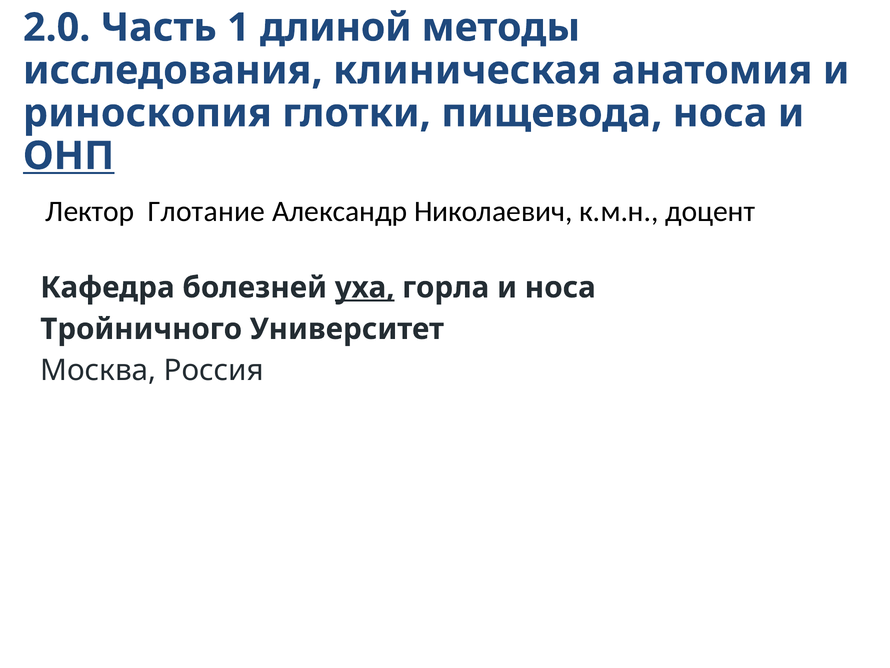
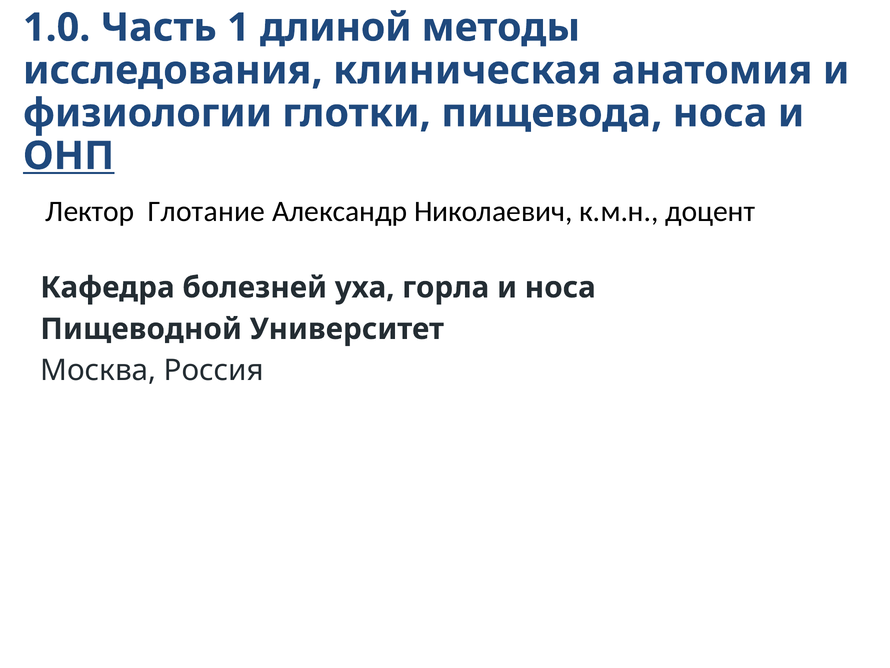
2.0: 2.0 -> 1.0 (57, 28)
риноскопия: риноскопия -> физиологии (148, 113)
уха underline: present -> none (365, 287)
Тройничного: Тройничного -> Пищеводной (141, 329)
